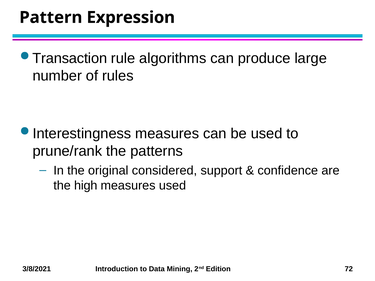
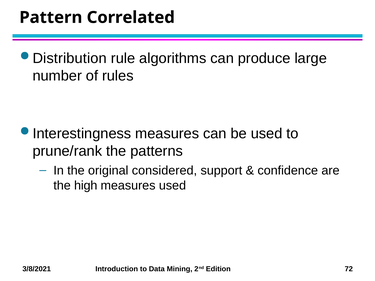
Expression: Expression -> Correlated (131, 17)
Transaction: Transaction -> Distribution (70, 58)
